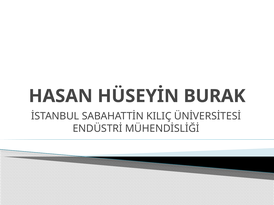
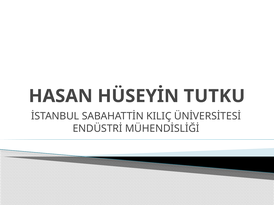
BURAK: BURAK -> TUTKU (214, 96)
